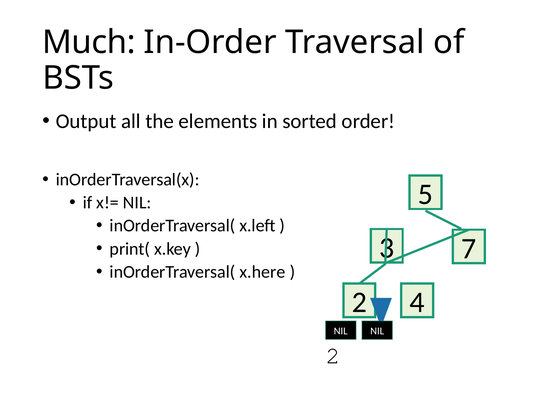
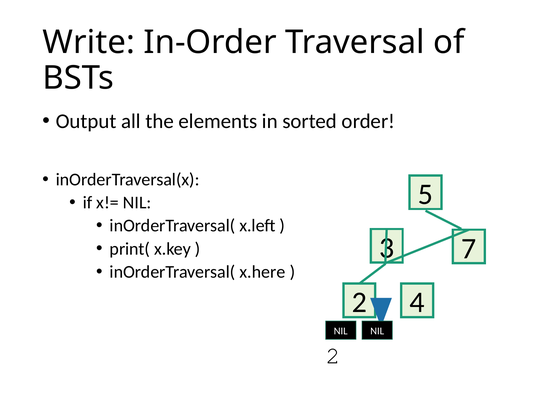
Much: Much -> Write (89, 43)
